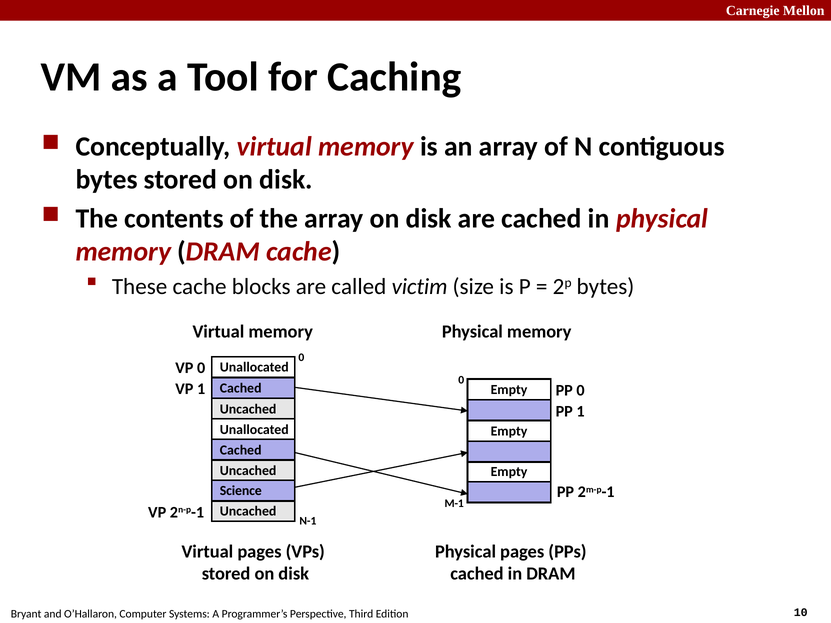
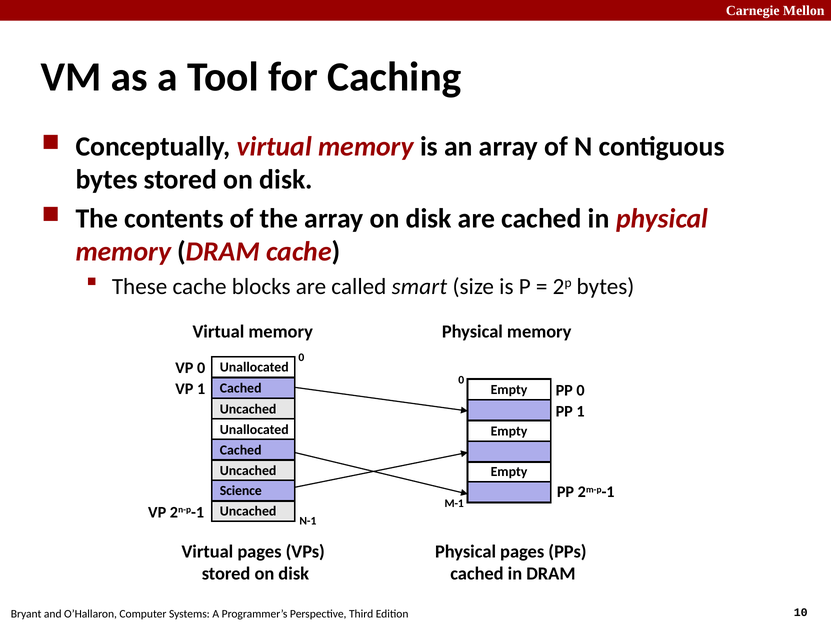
victim: victim -> smart (419, 287)
